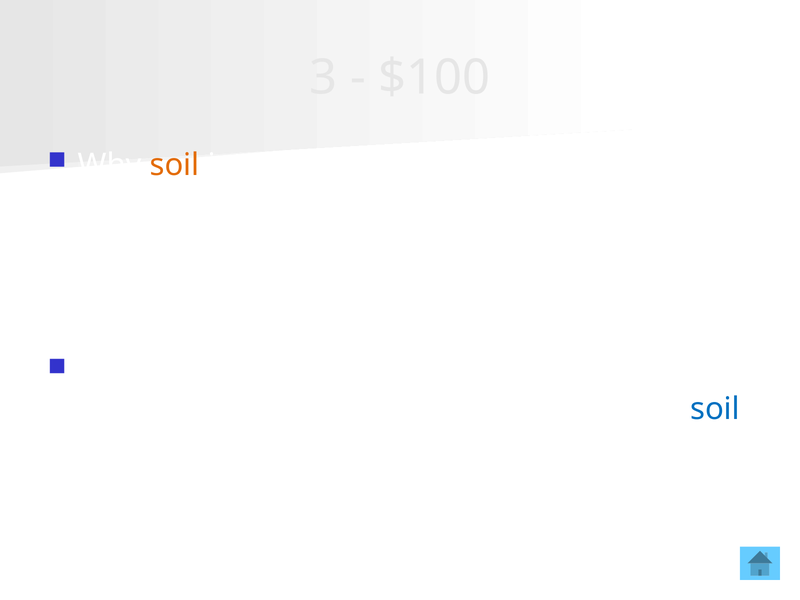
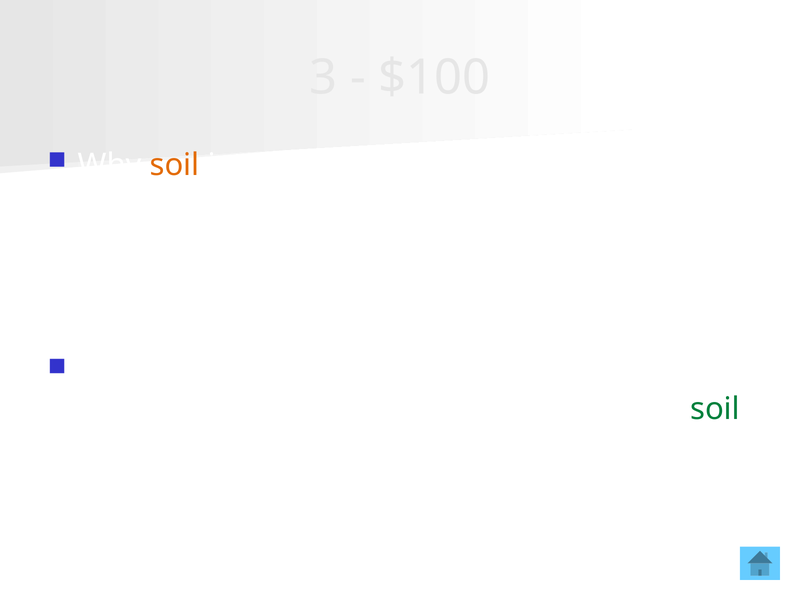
soil colour: blue -> green (715, 409)
